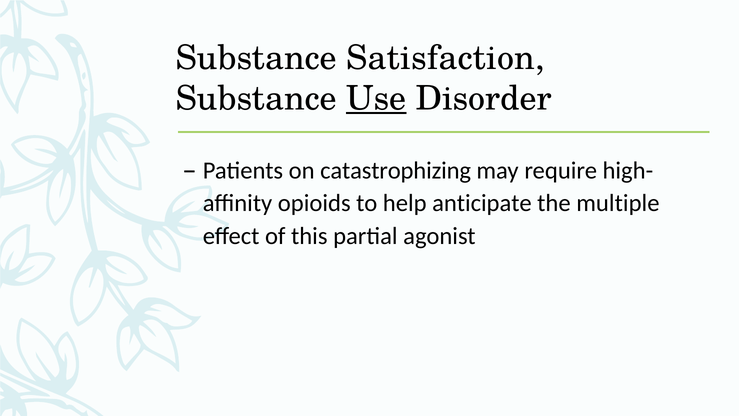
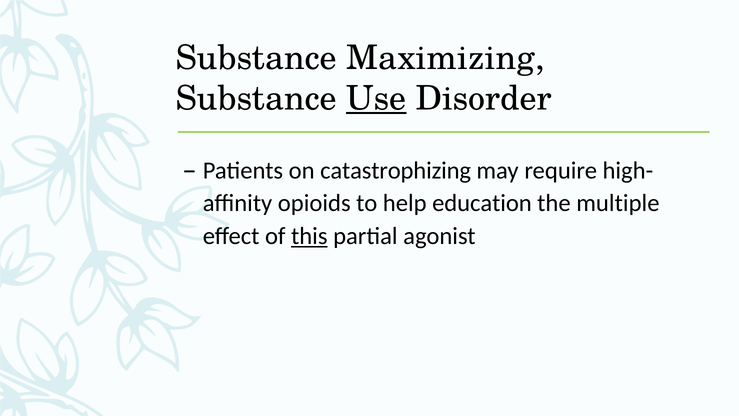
Satisfaction: Satisfaction -> Maximizing (445, 58)
anticipate: anticipate -> education (482, 203)
this underline: none -> present (309, 236)
